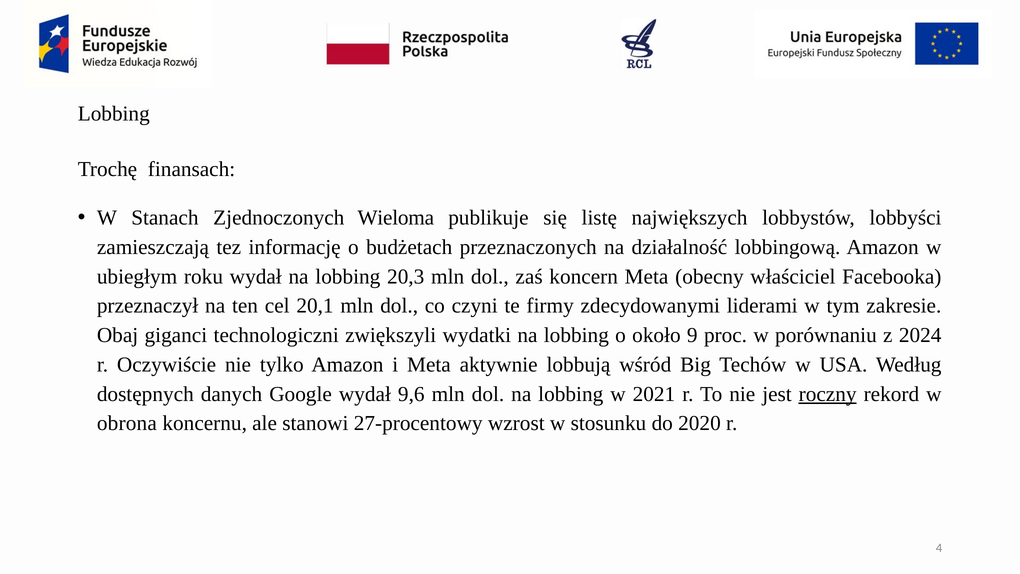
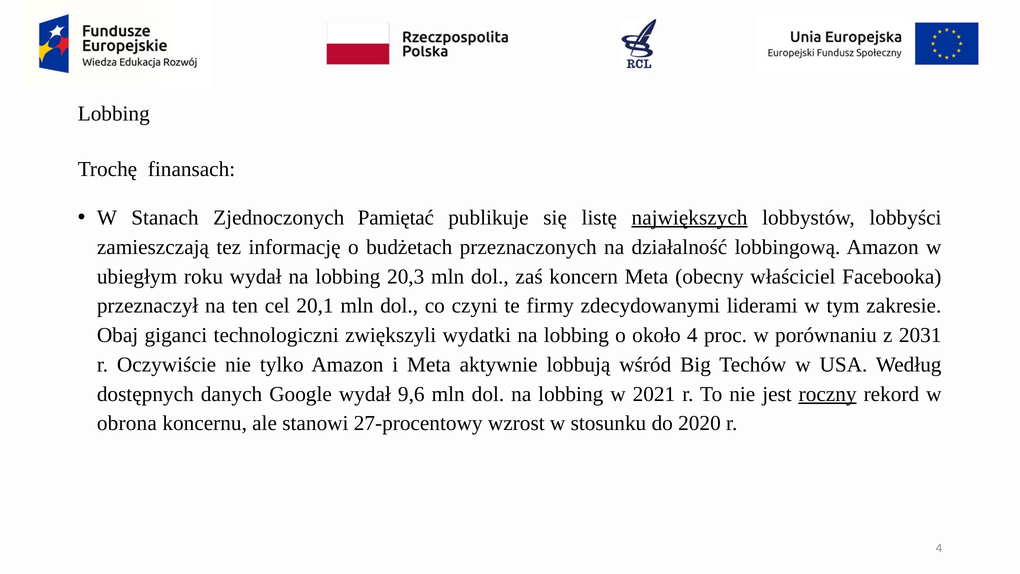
Wieloma: Wieloma -> Pamiętać (396, 218)
największych underline: none -> present (690, 218)
około 9: 9 -> 4 (692, 335)
2024: 2024 -> 2031 (920, 335)
